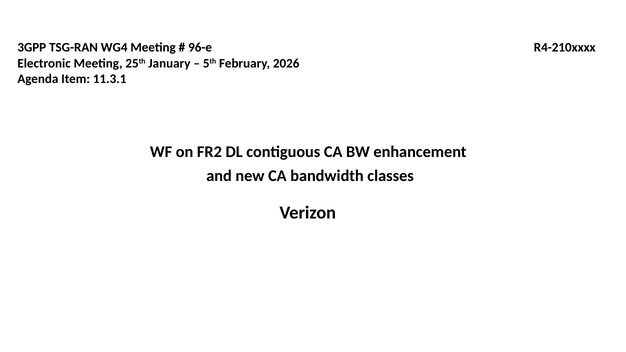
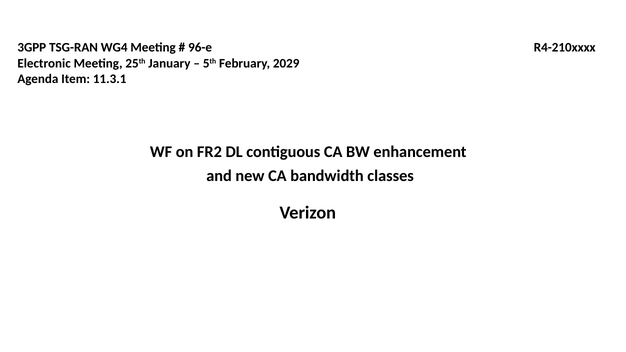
2026: 2026 -> 2029 (286, 63)
